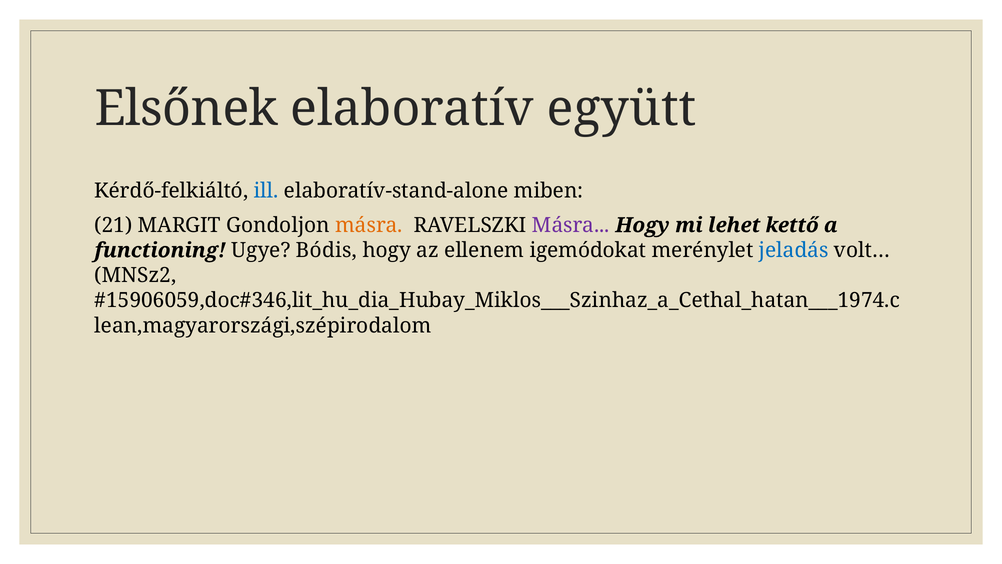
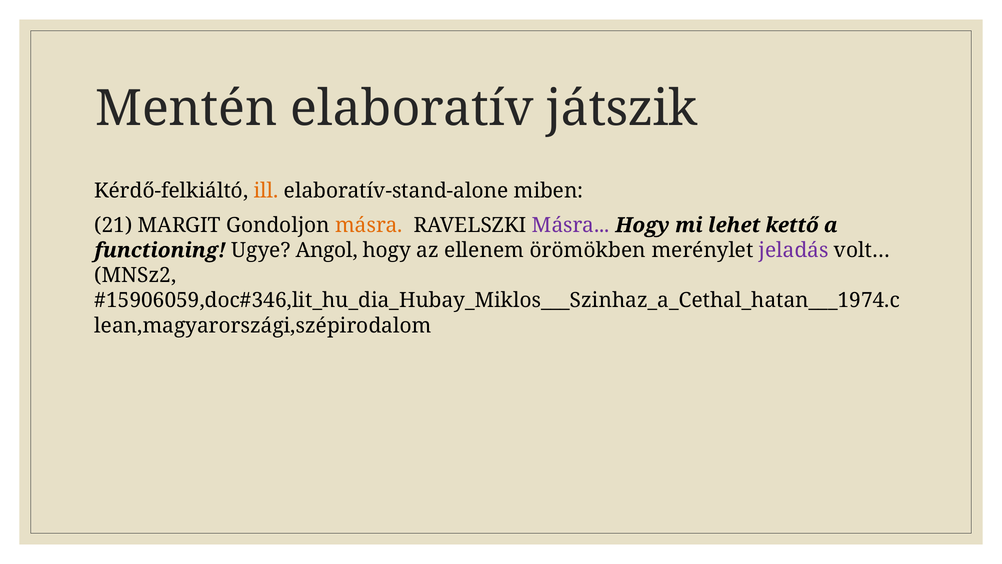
Elsőnek: Elsőnek -> Mentén (186, 109)
együtt: együtt -> játszik (622, 109)
ill colour: blue -> orange (266, 191)
Bódis: Bódis -> Angol (327, 250)
igemódokat: igemódokat -> örömökben (588, 250)
jeladás colour: blue -> purple (794, 250)
